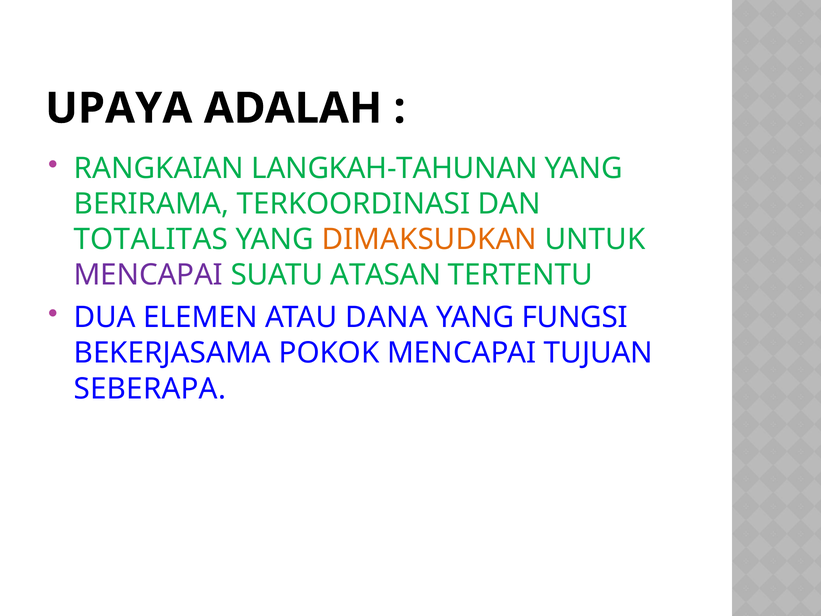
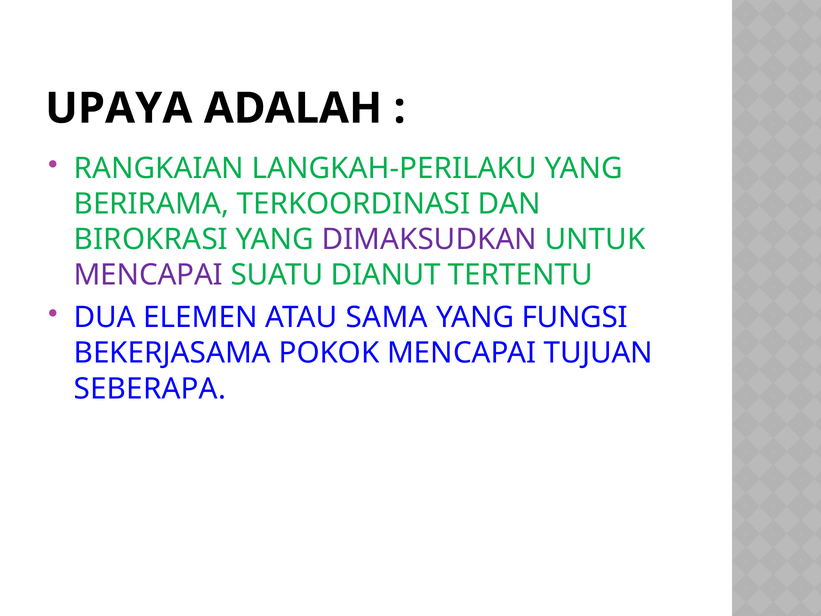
LANGKAH-TAHUNAN: LANGKAH-TAHUNAN -> LANGKAH-PERILAKU (394, 168)
TOTALITAS: TOTALITAS -> BIROKRASI (151, 240)
DIMAKSUDKAN colour: orange -> purple (429, 240)
ATASAN: ATASAN -> DIANUT (386, 275)
DANA: DANA -> SAMA (387, 317)
